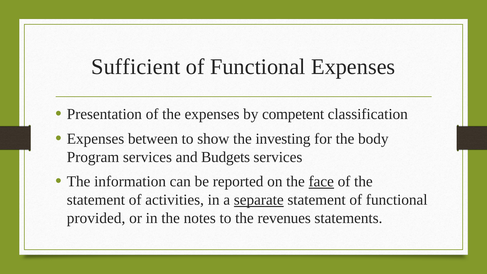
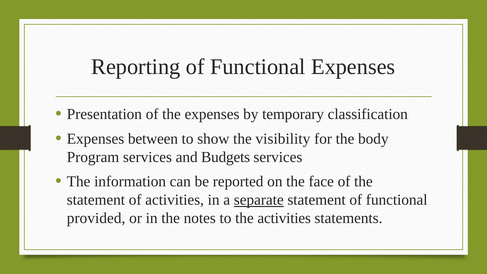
Sufficient: Sufficient -> Reporting (136, 67)
competent: competent -> temporary (293, 114)
investing: investing -> visibility (283, 139)
face underline: present -> none (321, 182)
the revenues: revenues -> activities (284, 218)
